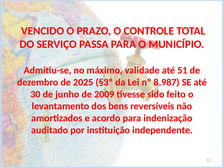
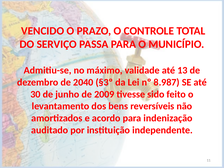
51: 51 -> 13 (182, 70)
2025: 2025 -> 2040 (83, 82)
